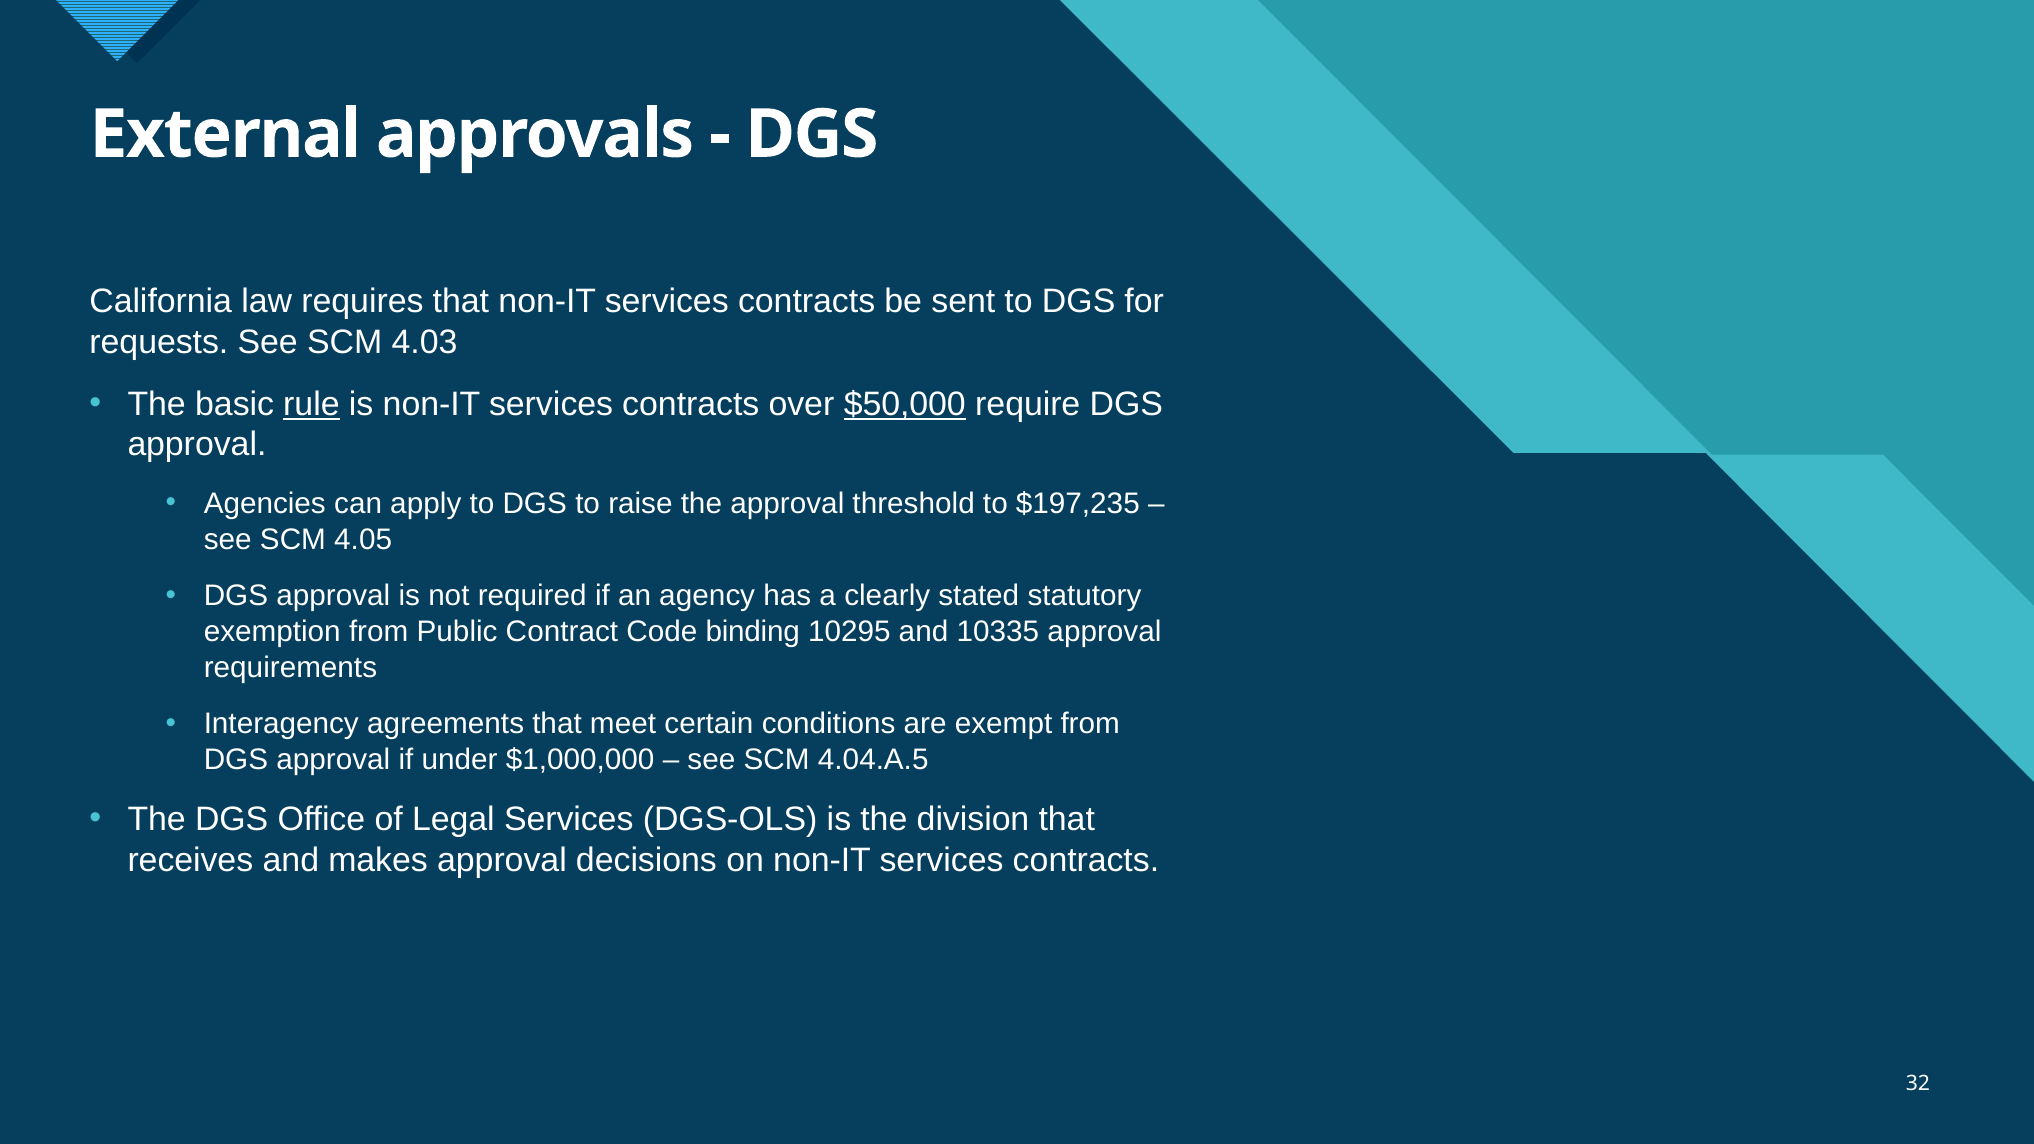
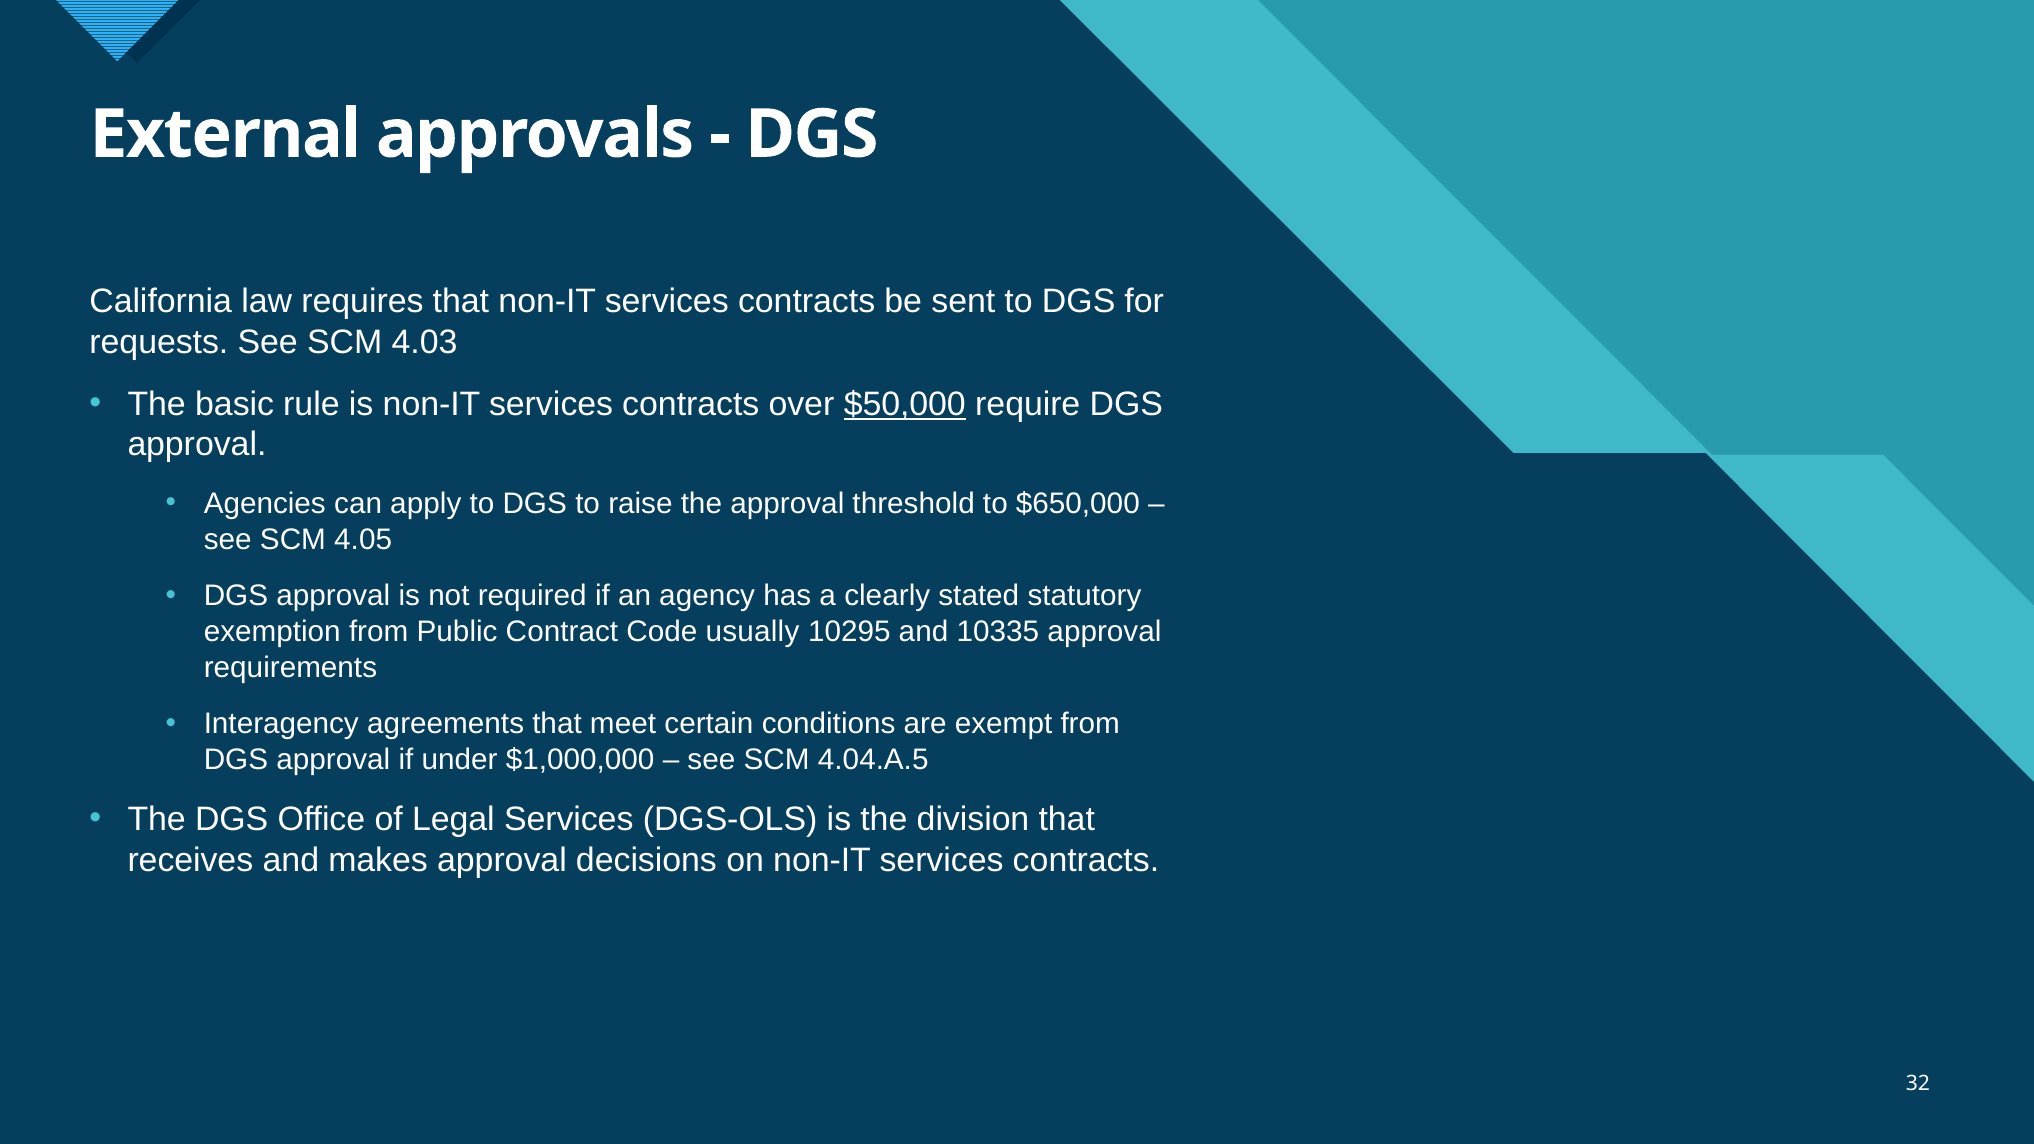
rule underline: present -> none (311, 404)
$197,235: $197,235 -> $650,000 (1078, 504)
binding: binding -> usually (752, 632)
